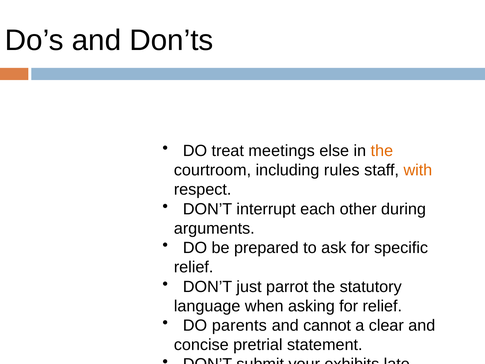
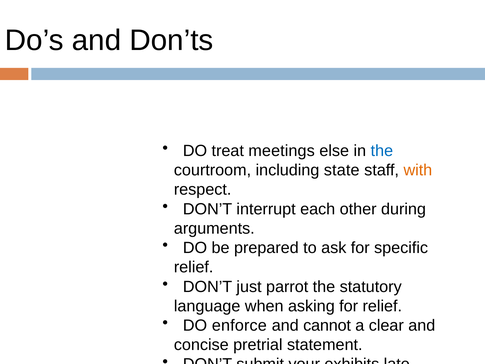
the colour: orange -> blue (382, 151)
rules: rules -> state (342, 170)
parents: parents -> enforce (239, 325)
